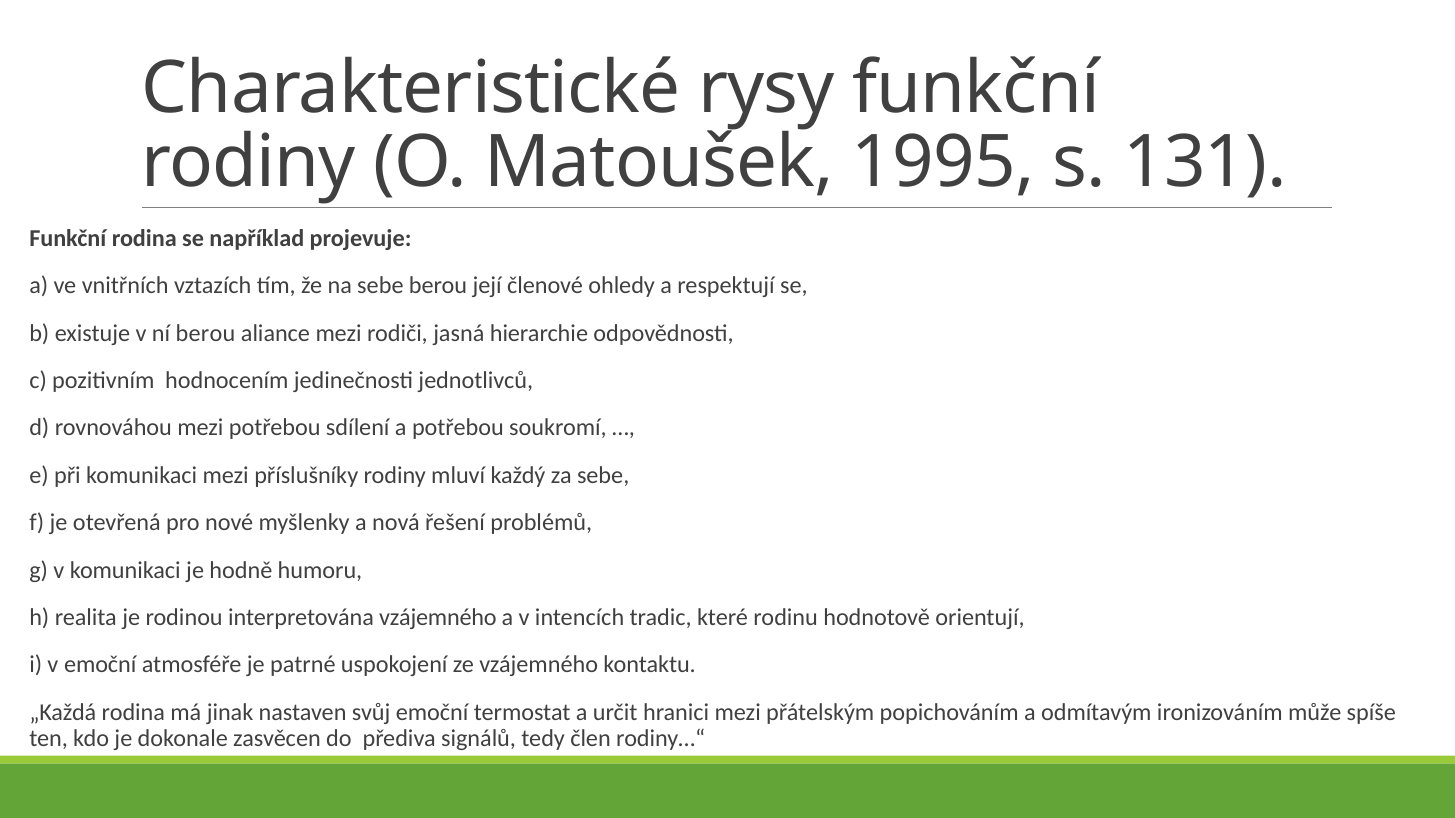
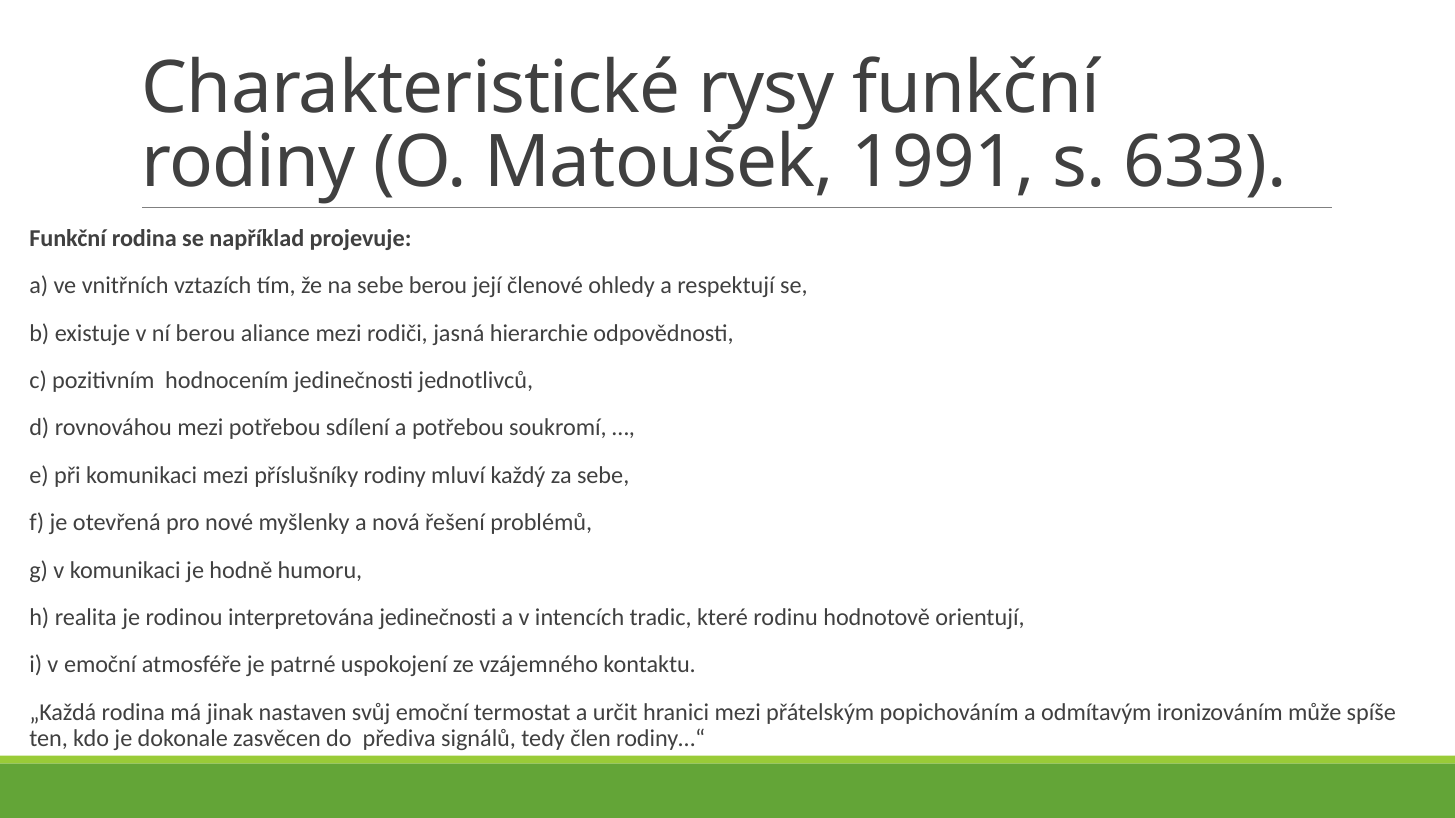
1995: 1995 -> 1991 (944, 163)
131: 131 -> 633 (1205, 163)
interpretována vzájemného: vzájemného -> jedinečnosti (438, 618)
